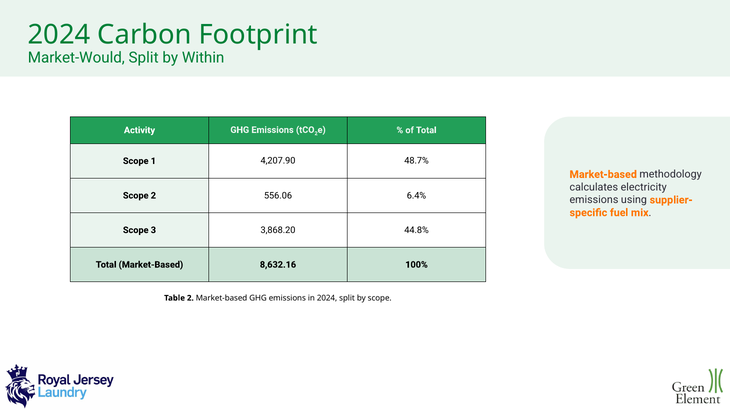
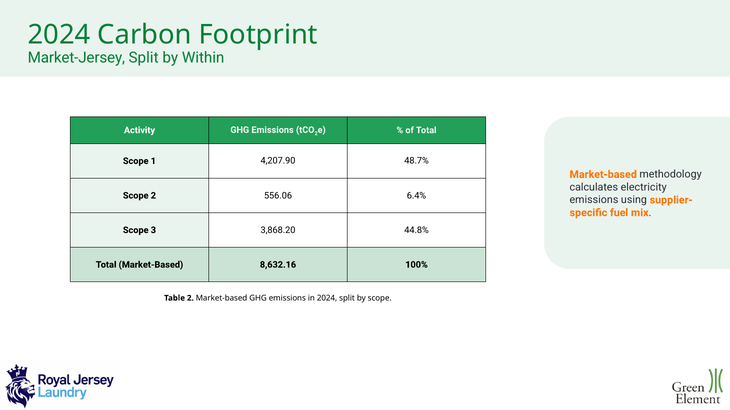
Market-Would: Market-Would -> Market-Jersey (76, 58)
